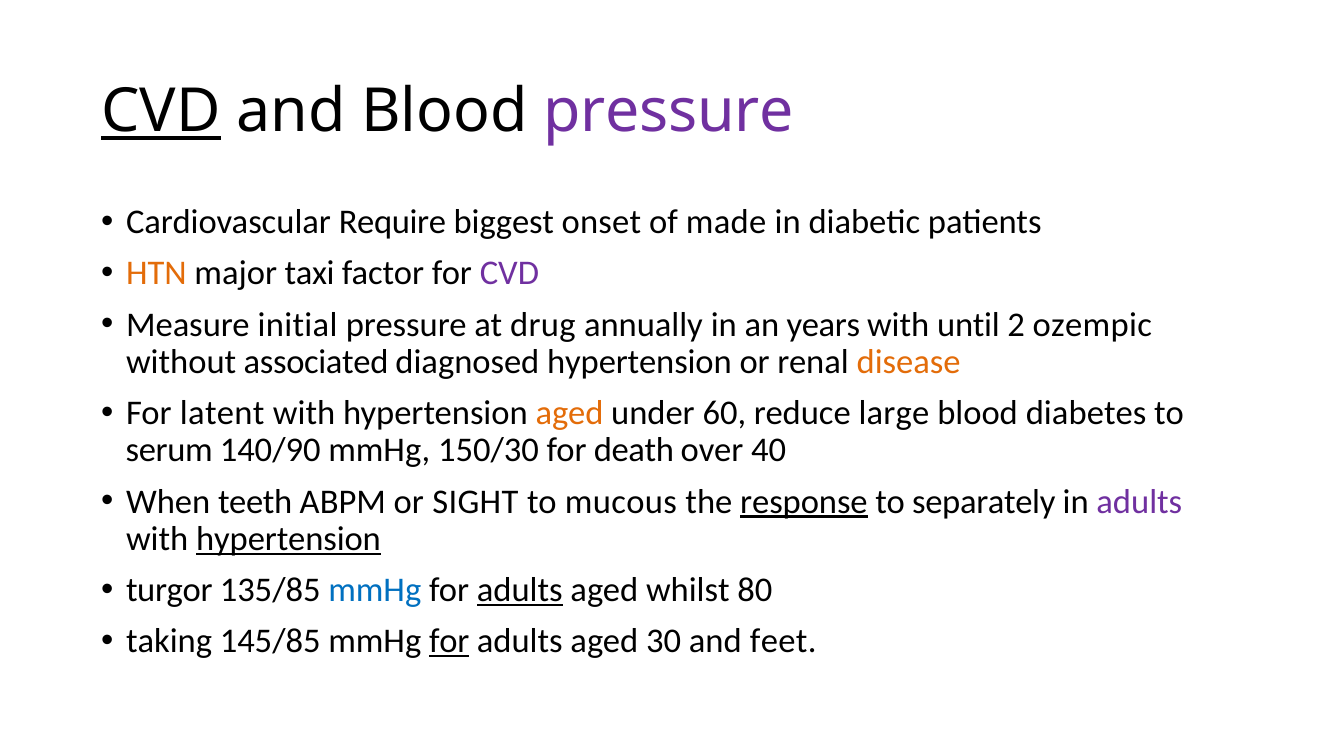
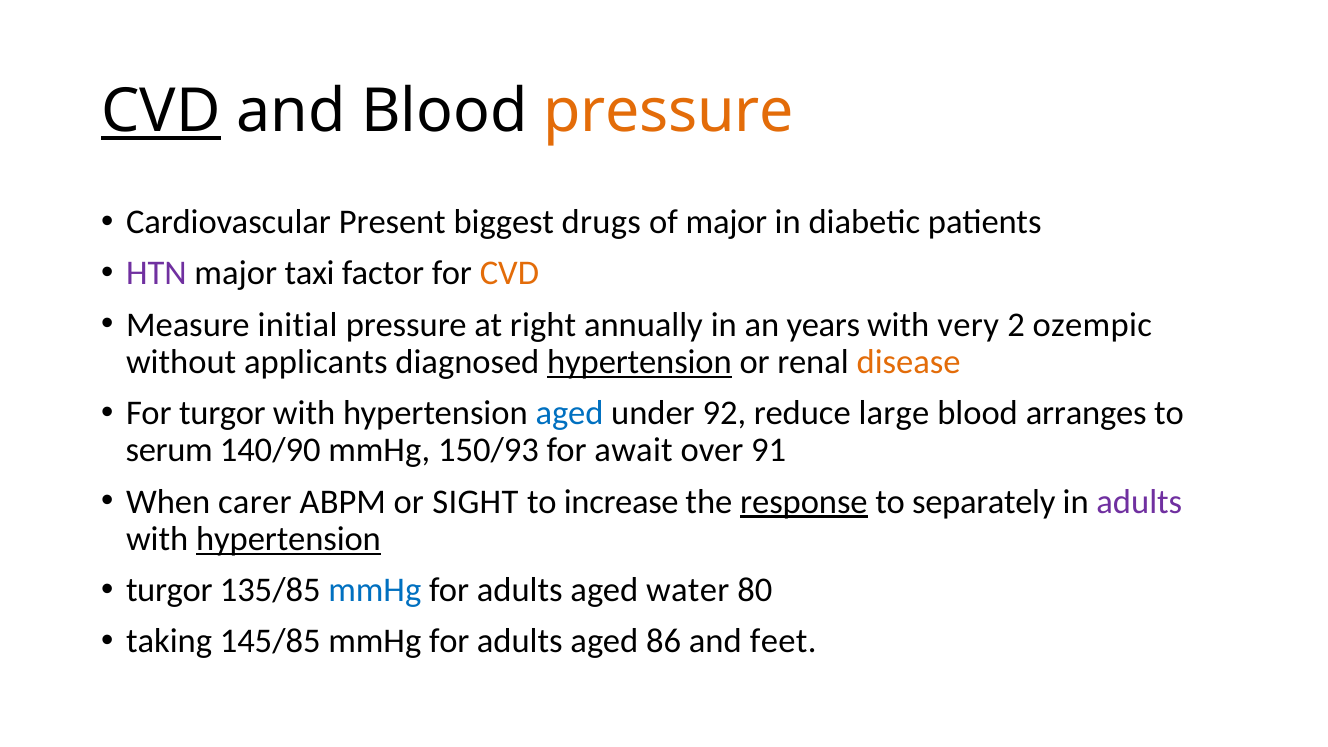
pressure colour: purple -> orange (669, 112)
Require: Require -> Present (392, 222)
onset: onset -> drugs (601, 222)
of made: made -> major (726, 222)
HTN colour: orange -> purple (156, 273)
CVD colour: purple -> orange (509, 273)
drug: drug -> right (543, 325)
until: until -> very (968, 325)
associated: associated -> applicants (316, 362)
hypertension underline: none -> present (639, 362)
For latent: latent -> turgor (223, 413)
aged colour: orange -> blue (570, 413)
60: 60 -> 92 (724, 413)
diabetes: diabetes -> arranges (1086, 413)
150/30: 150/30 -> 150/93 (488, 450)
death: death -> await (634, 450)
40: 40 -> 91 (769, 450)
teeth: teeth -> carer (255, 502)
mucous: mucous -> increase (621, 502)
adults underline: present -> none (520, 590)
whilst: whilst -> water (688, 590)
for underline: present -> none (449, 641)
30: 30 -> 86 (664, 641)
